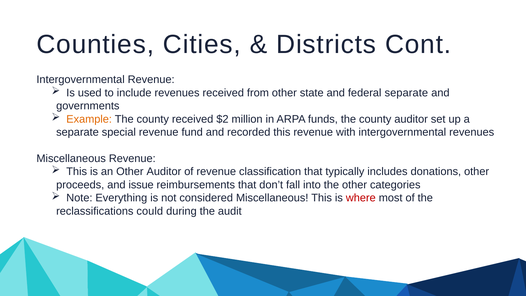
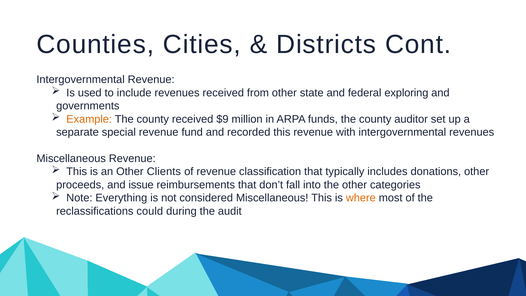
federal separate: separate -> exploring (406, 93)
$2: $2 -> $9 (222, 119)
Other Auditor: Auditor -> Clients (164, 172)
where colour: red -> orange (361, 198)
